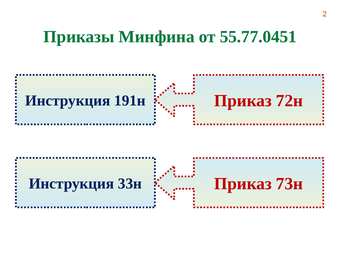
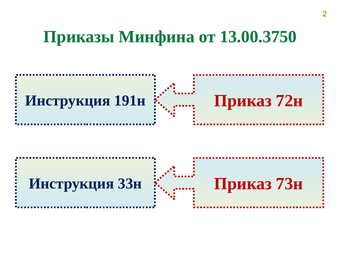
55.77.0451: 55.77.0451 -> 13.00.3750 (258, 37)
